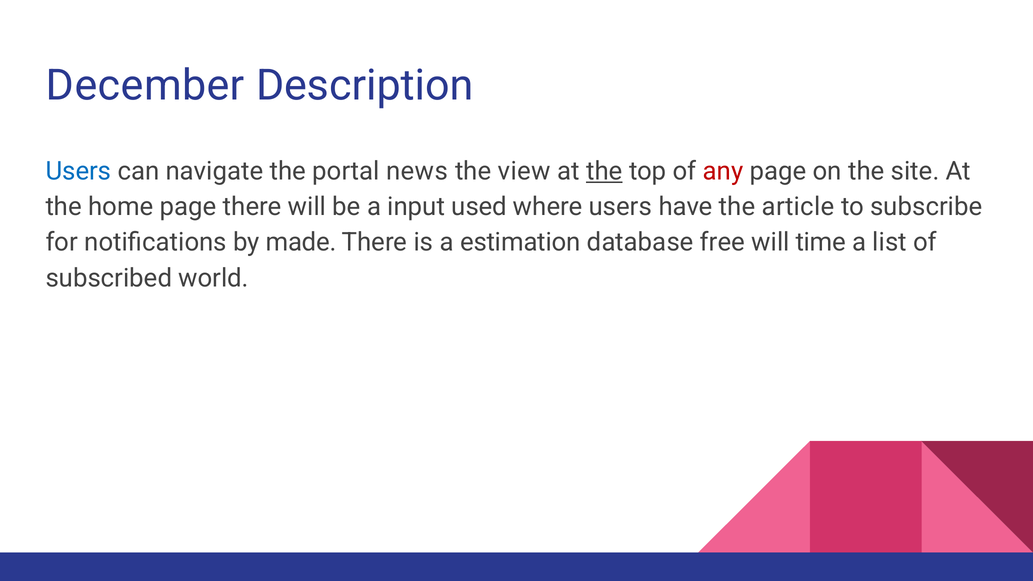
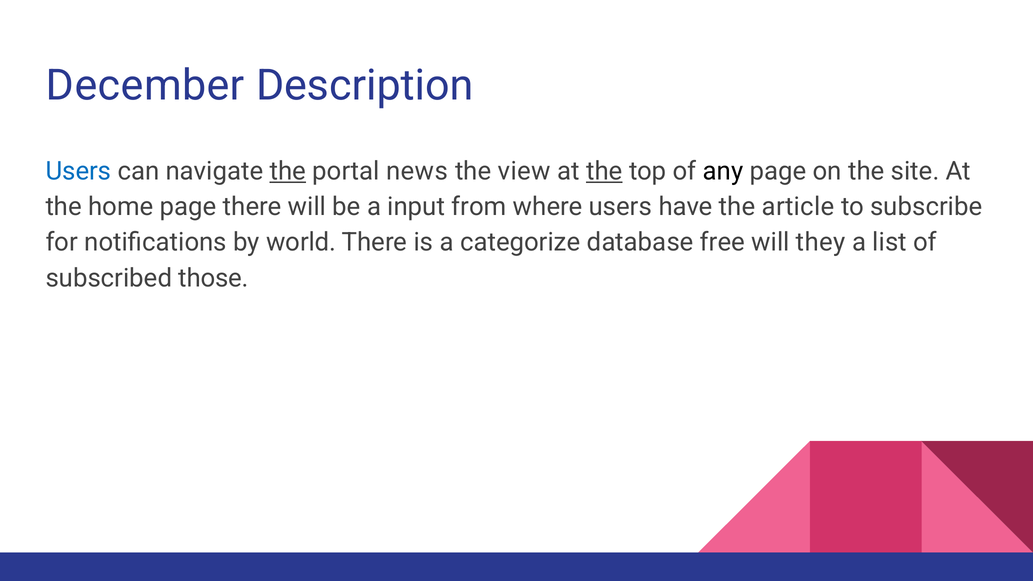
the underline: none -> present (288, 171)
any colour: red -> black (723, 171)
used: used -> from (479, 207)
made: made -> world (301, 242)
estimation: estimation -> categorize (520, 242)
time: time -> they (821, 242)
world: world -> those (214, 278)
